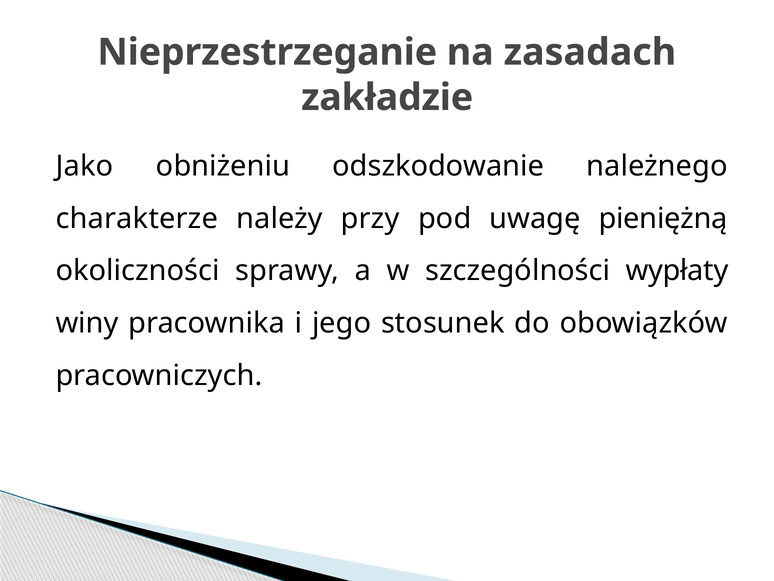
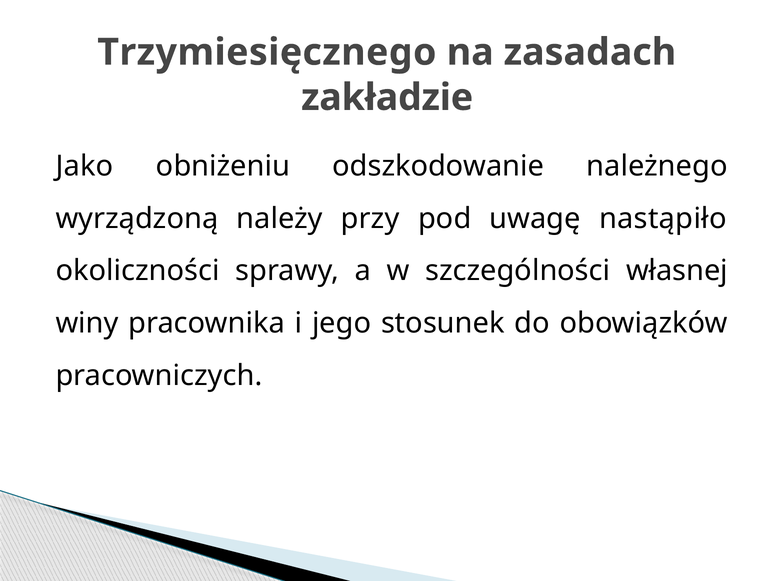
Nieprzestrzeganie: Nieprzestrzeganie -> Trzymiesięcznego (267, 52)
charakterze: charakterze -> wyrządzoną (137, 218)
pieniężną: pieniężną -> nastąpiło (663, 218)
wypłaty: wypłaty -> własnej (677, 271)
